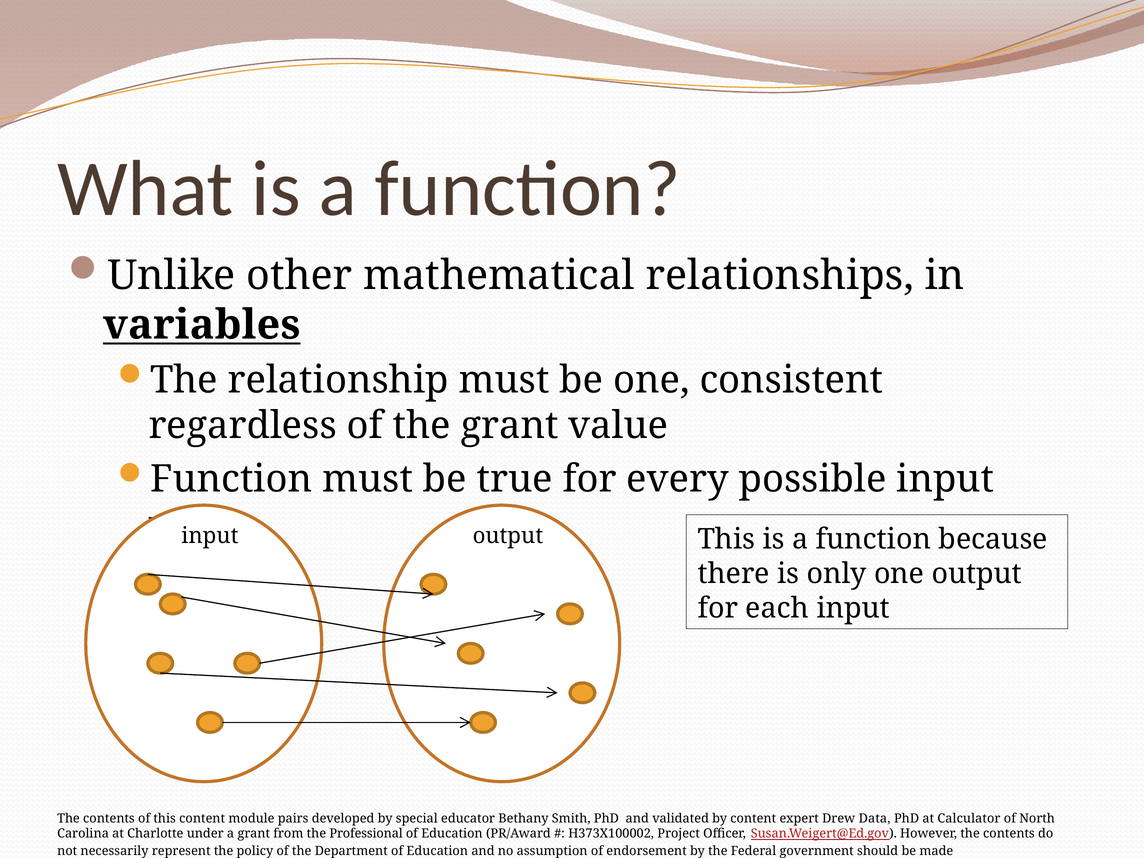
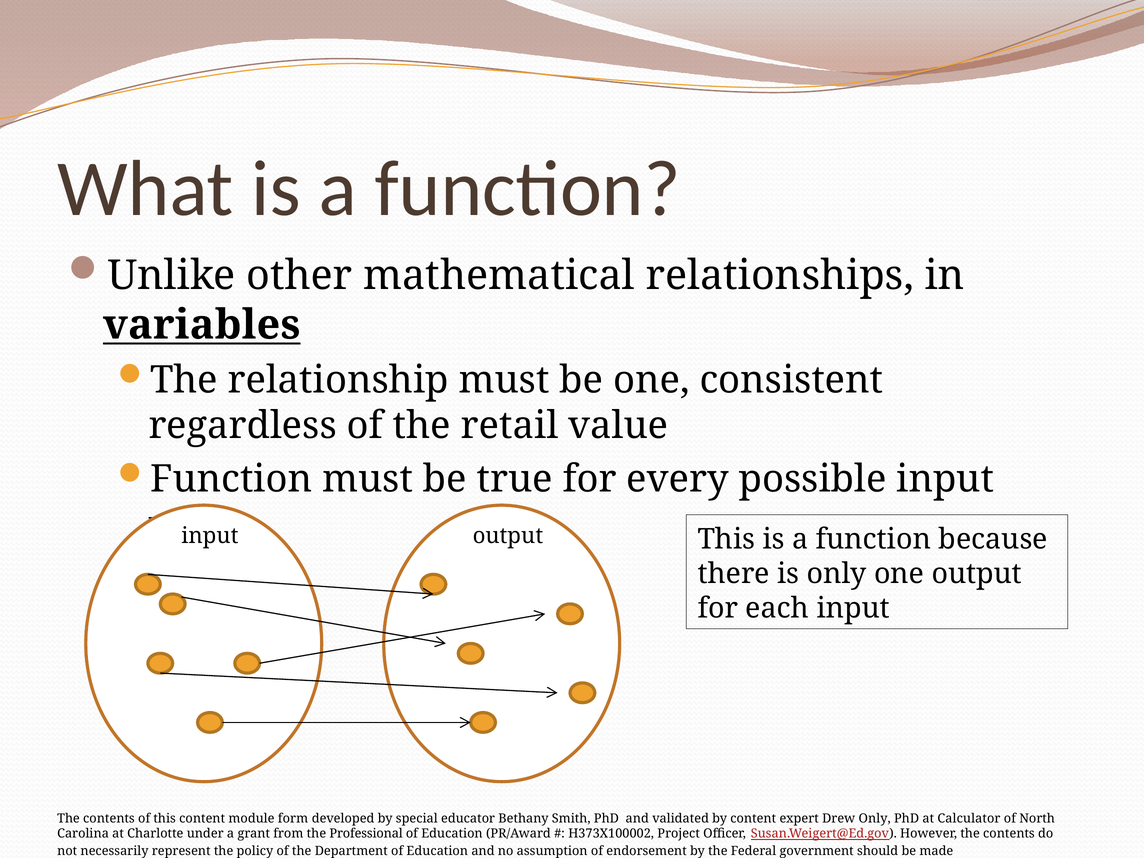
the grant: grant -> retail (510, 426)
pairs: pairs -> form (293, 818)
Drew Data: Data -> Only (875, 818)
